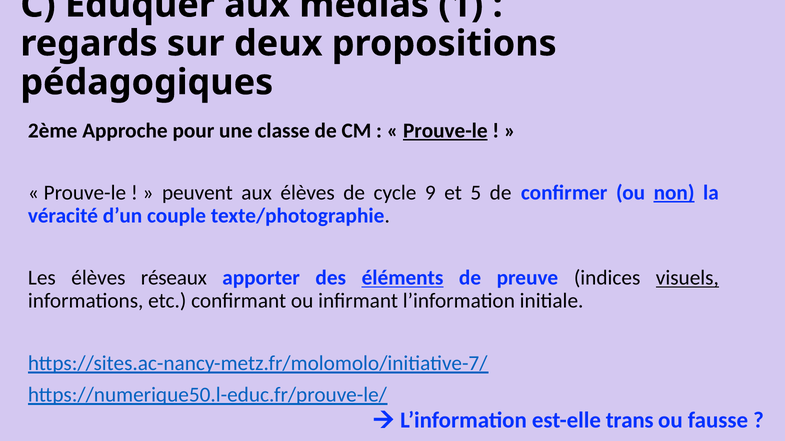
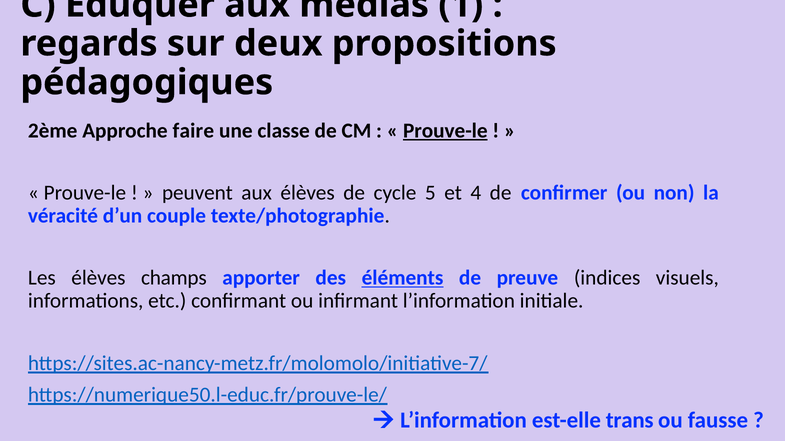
pour: pour -> faire (193, 131)
9: 9 -> 5 (430, 193)
5: 5 -> 4 (476, 193)
non underline: present -> none (674, 193)
réseaux: réseaux -> champs (174, 278)
visuels underline: present -> none (687, 278)
